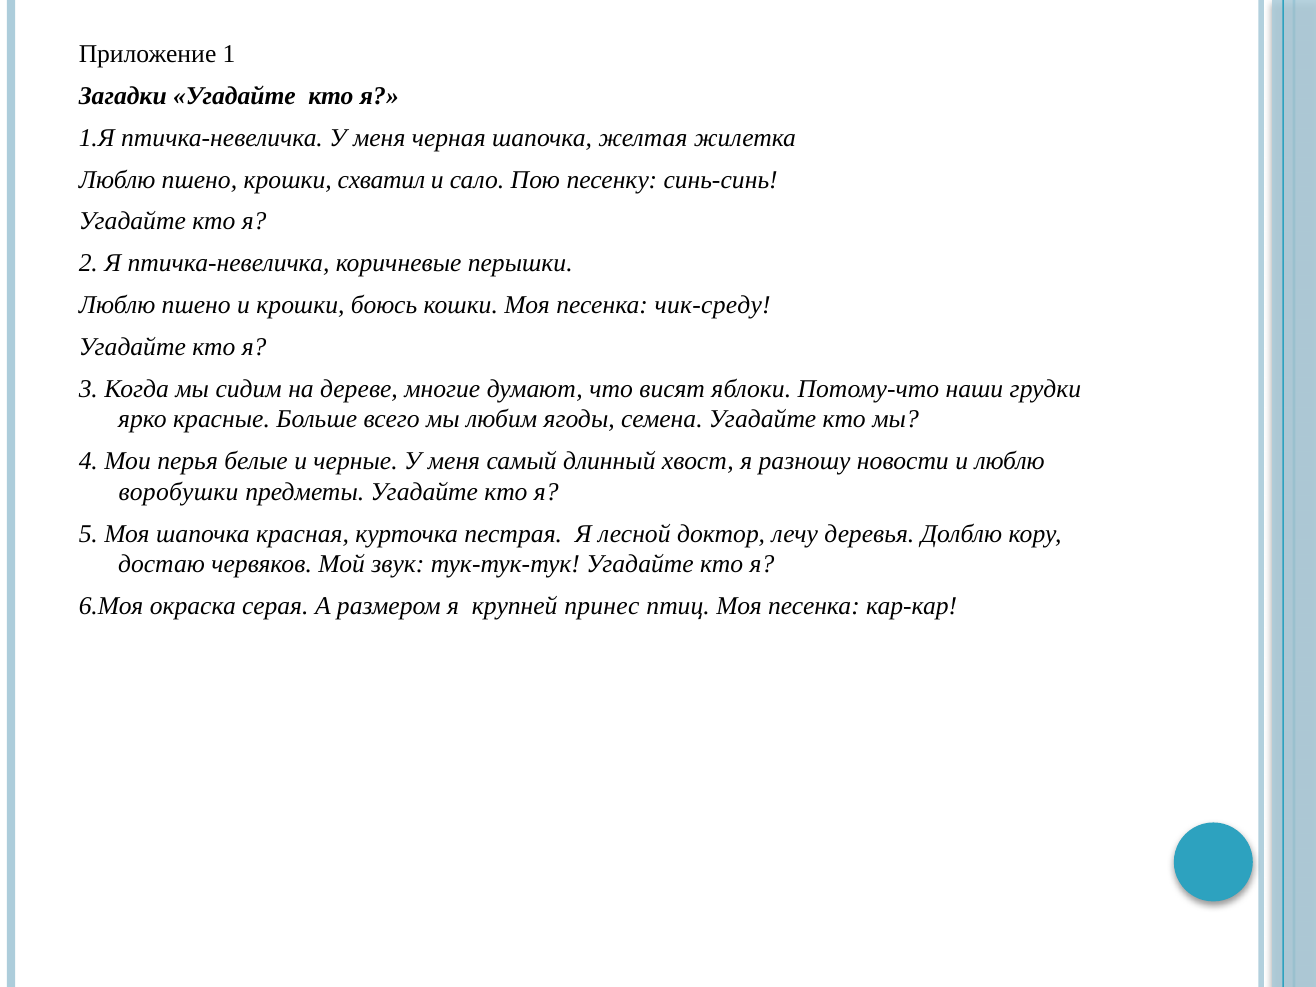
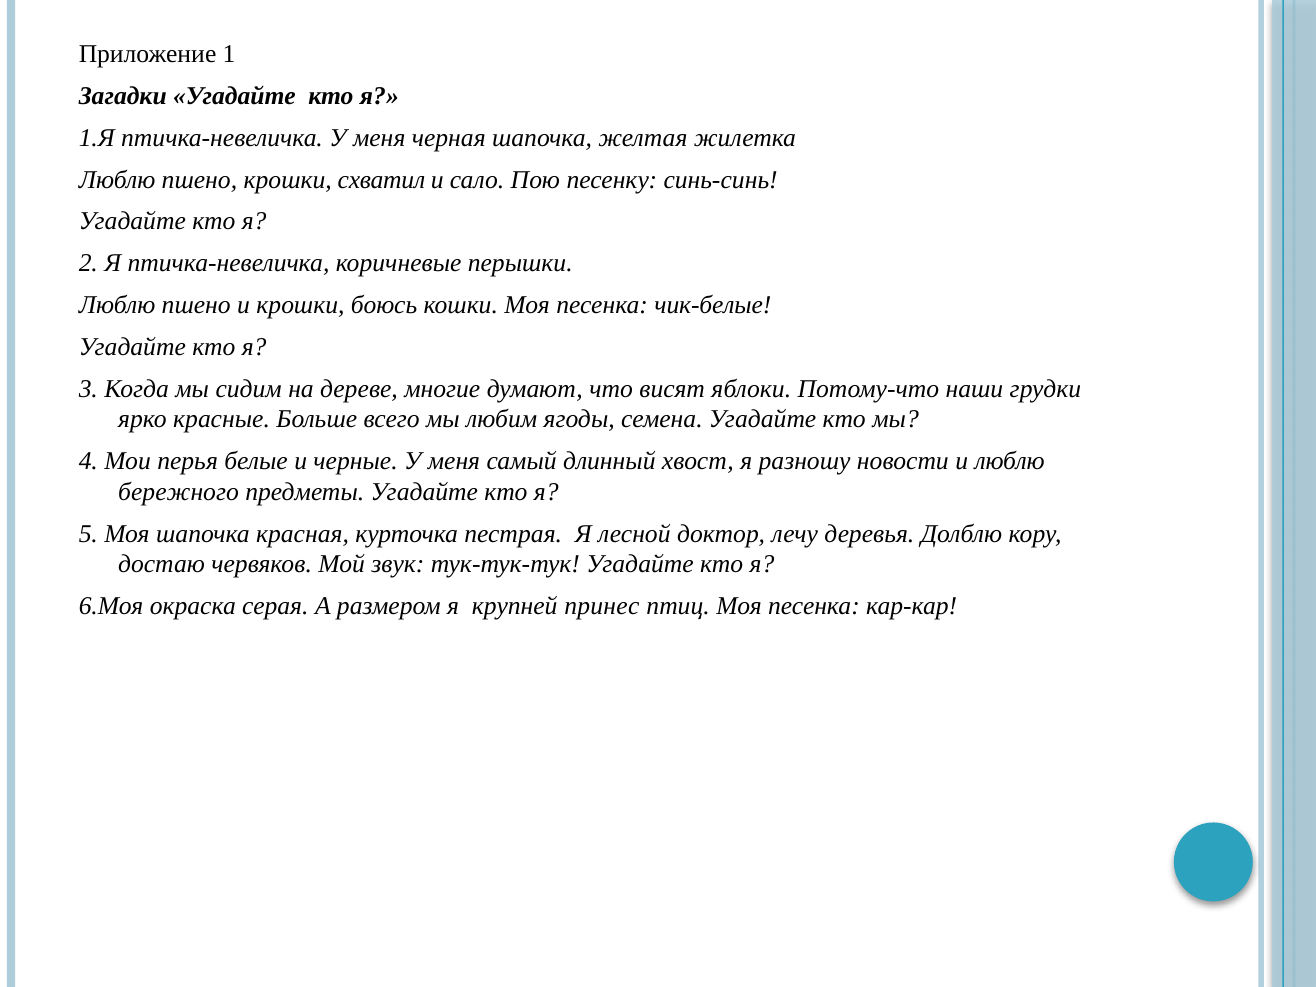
чик-среду: чик-среду -> чик-белые (713, 305)
воробушки: воробушки -> бережного (179, 492)
